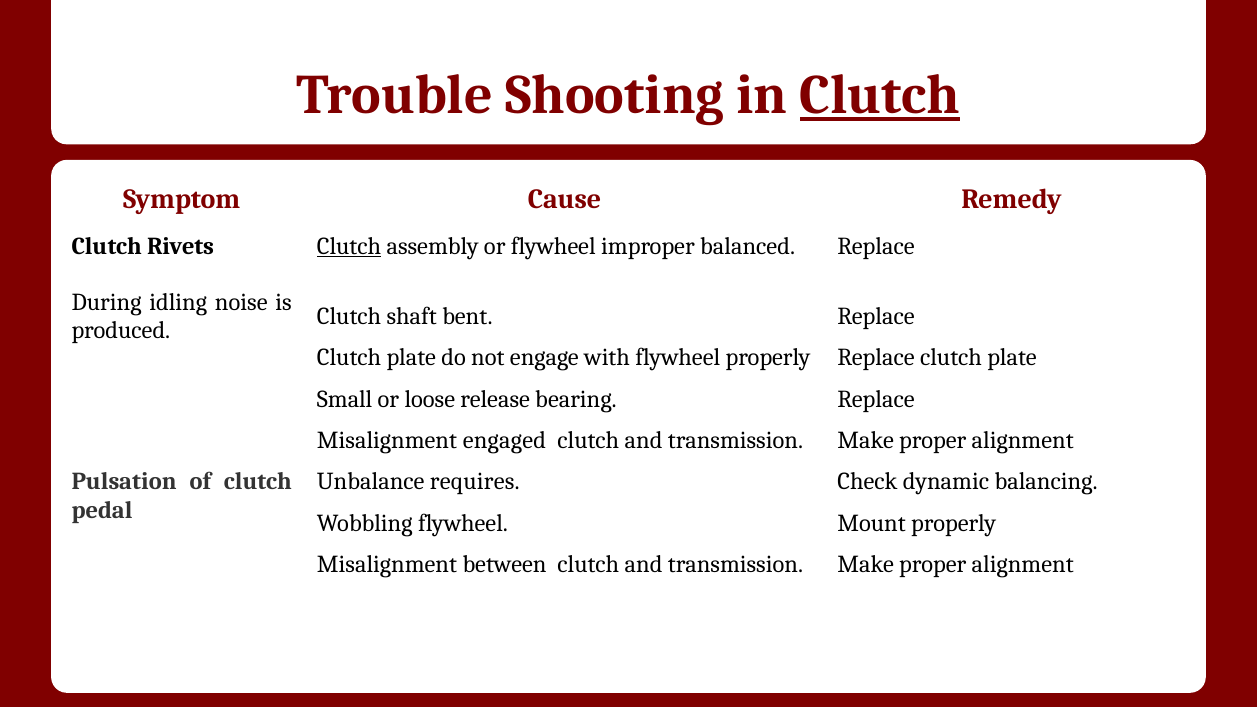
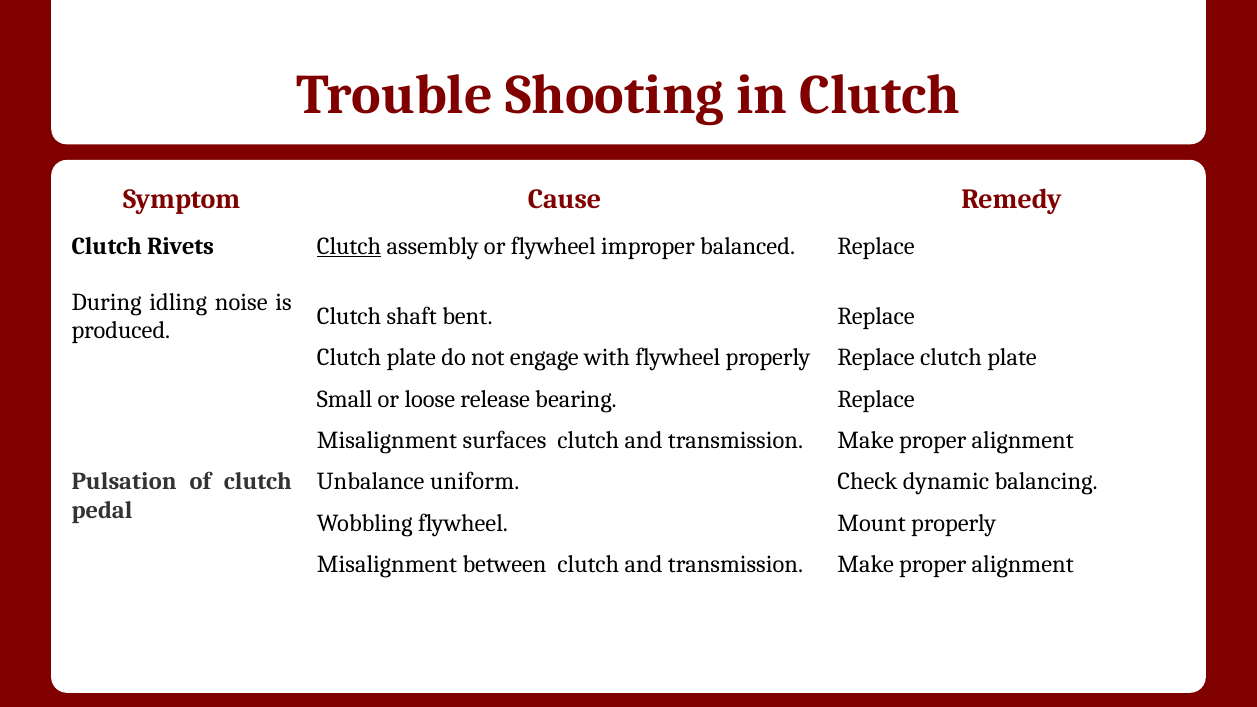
Clutch underline: present -> none (880, 95)
engaged: engaged -> surfaces (504, 441)
requires: requires -> uniform (475, 482)
